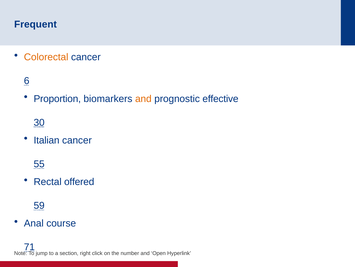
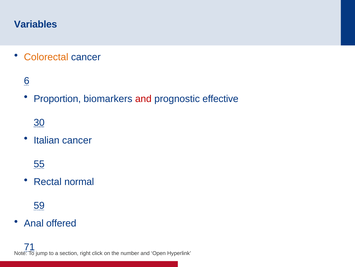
Frequent: Frequent -> Variables (36, 24)
and colour: orange -> red (143, 98)
offered: offered -> normal (79, 181)
course: course -> offered (61, 223)
